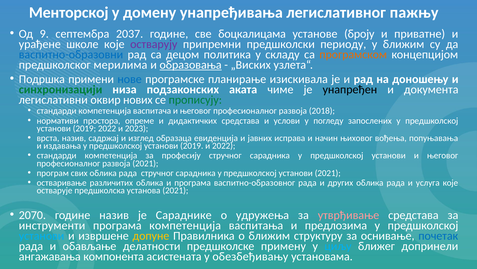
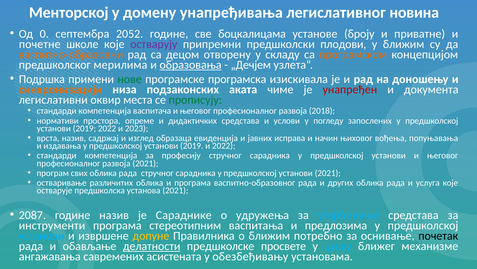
пажњу: пажњу -> новина (414, 13)
9: 9 -> 0 (44, 34)
2037: 2037 -> 2052 (130, 34)
урађене: урађене -> почетне (40, 44)
периоду: периоду -> плодови (343, 44)
васпитно-образовни colour: blue -> orange (71, 54)
политика: политика -> отворену (227, 54)
„Виских: „Виских -> „Дечјем (251, 65)
нове colour: blue -> green (130, 79)
планирање: планирање -> програмска (237, 79)
синхронизацији colour: green -> orange (61, 89)
унапређен colour: black -> red (350, 89)
нових: нових -> места (138, 100)
2070: 2070 -> 2087 (32, 215)
утврђивање colour: pink -> light blue (349, 215)
програма компетенција: компетенција -> стереотипним (185, 225)
структуру: структуру -> потребно (318, 235)
почетак colour: blue -> black (438, 235)
делатности underline: none -> present (152, 246)
примену: примену -> просвете (284, 246)
допринели: допринели -> механизме (430, 246)
компонента: компонента -> савремених (114, 256)
